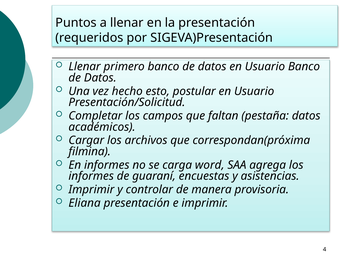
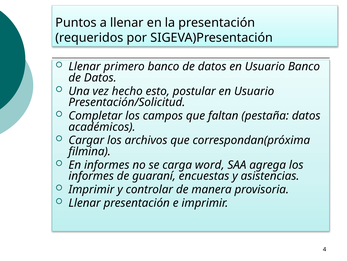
Eliana: Eliana -> Llenar (85, 202)
